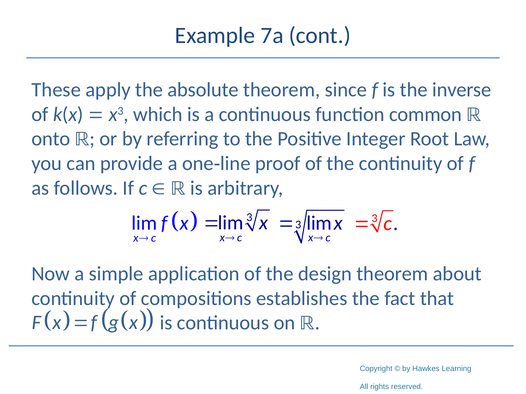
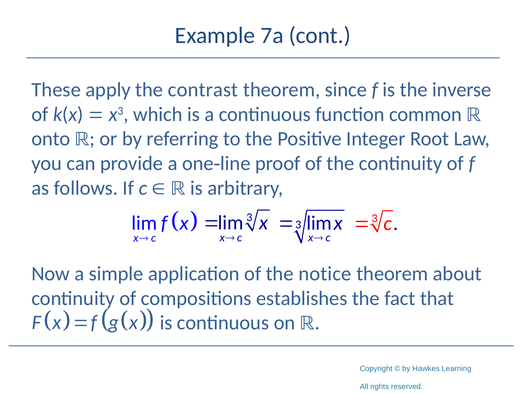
absolute: absolute -> contrast (203, 90)
design: design -> notice (325, 274)
